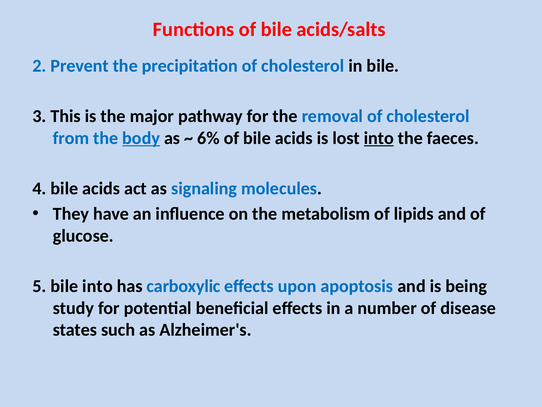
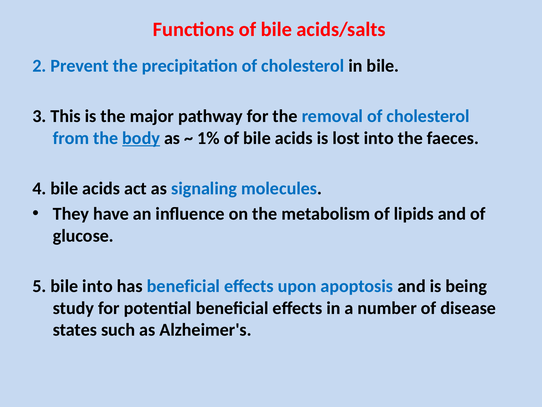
6%: 6% -> 1% (208, 138)
into underline: present -> none (379, 138)
has carboxylic: carboxylic -> beneficial (183, 286)
